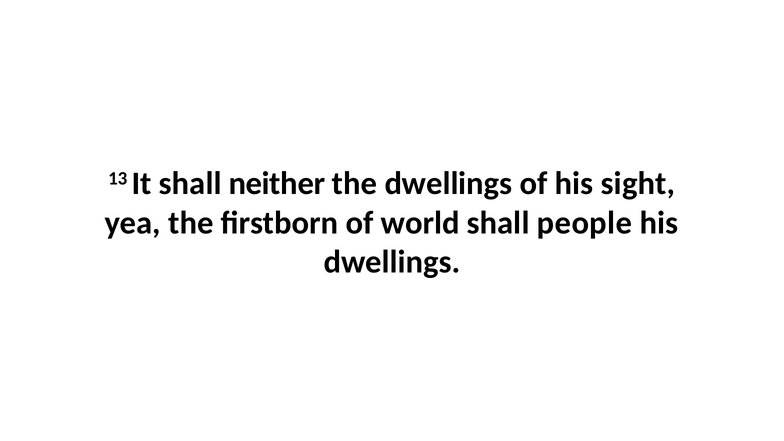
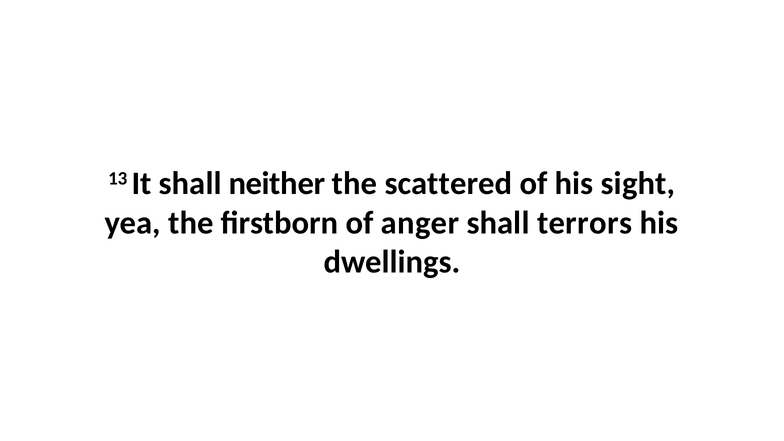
the dwellings: dwellings -> scattered (448, 184)
world: world -> anger (420, 223)
people: people -> terrors (585, 223)
